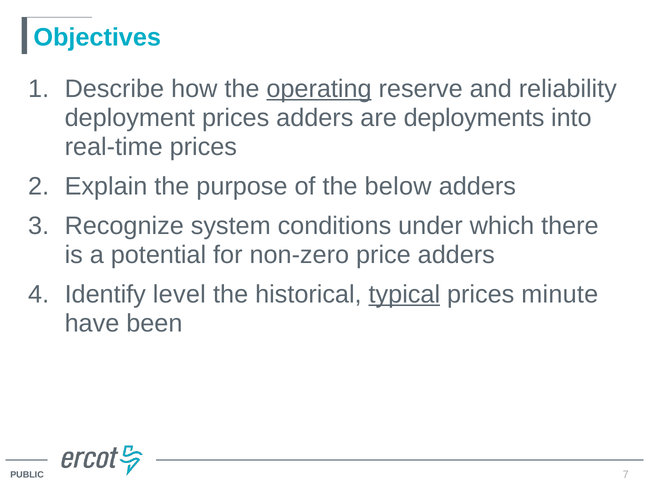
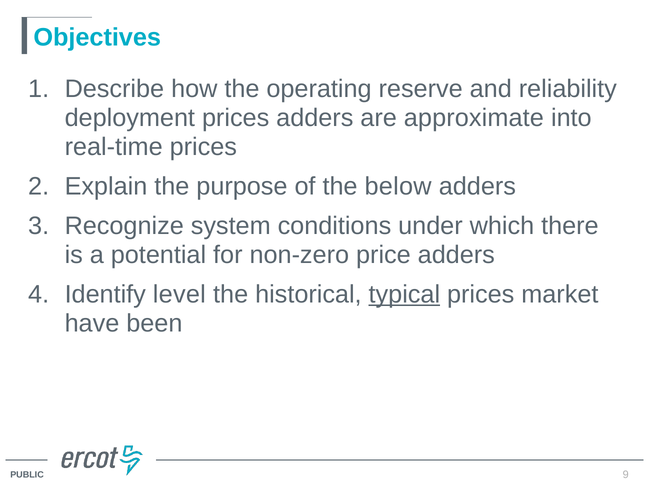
operating underline: present -> none (319, 89)
deployments: deployments -> approximate (474, 118)
minute: minute -> market (560, 295)
7: 7 -> 9 (626, 475)
